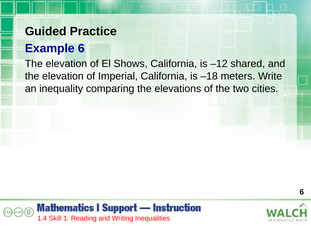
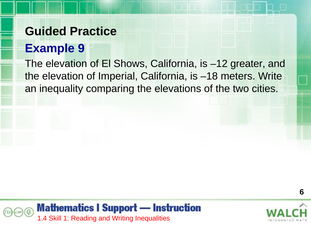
Example 6: 6 -> 9 (81, 48)
shared: shared -> greater (248, 64)
